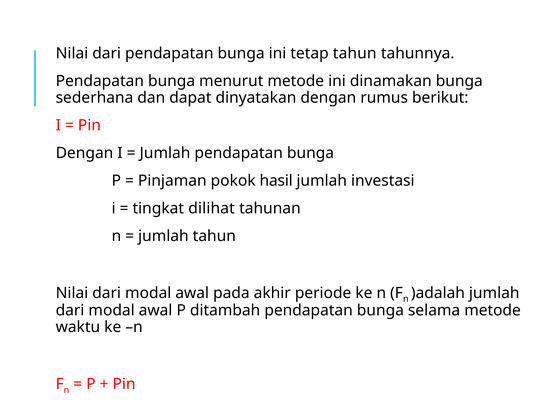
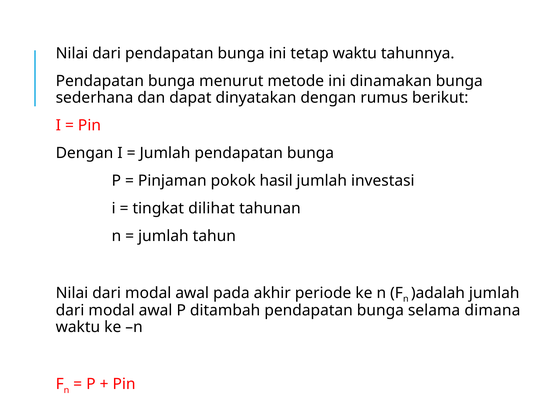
tetap tahun: tahun -> waktu (355, 53)
selama metode: metode -> dimana (492, 310)
